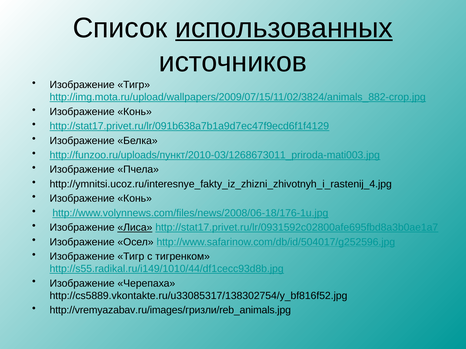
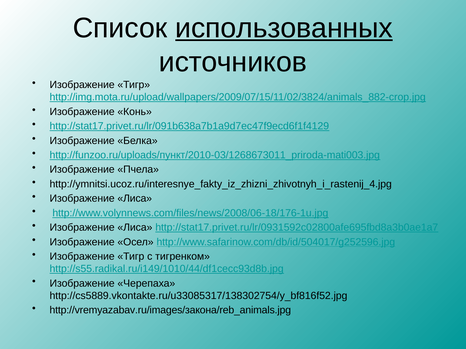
Конь: Конь -> Лиса (135, 199)
Лиса underline: present -> none (135, 228)
http://vremyazabav.ru/images/гризли/reb_animals.jpg: http://vremyazabav.ru/images/гризли/reb_animals.jpg -> http://vremyazabav.ru/images/закона/reb_animals.jpg (170, 311)
